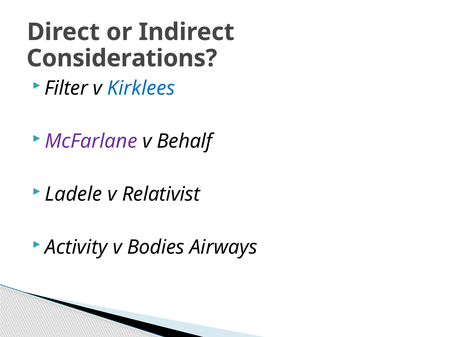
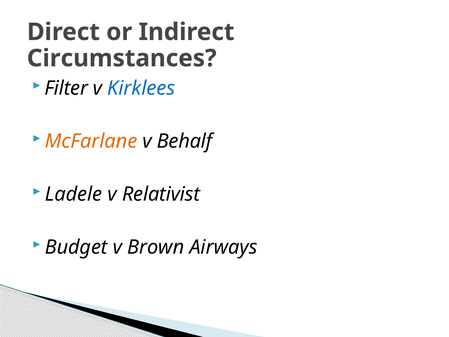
Considerations: Considerations -> Circumstances (122, 58)
McFarlane colour: purple -> orange (91, 141)
Activity: Activity -> Budget (76, 247)
Bodies: Bodies -> Brown (156, 247)
